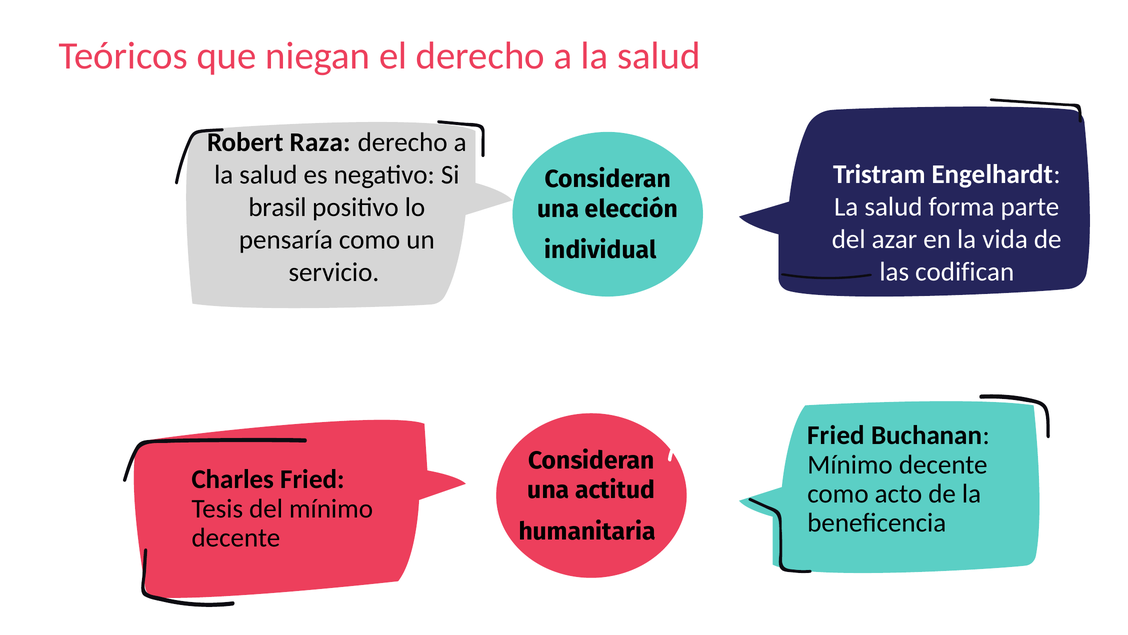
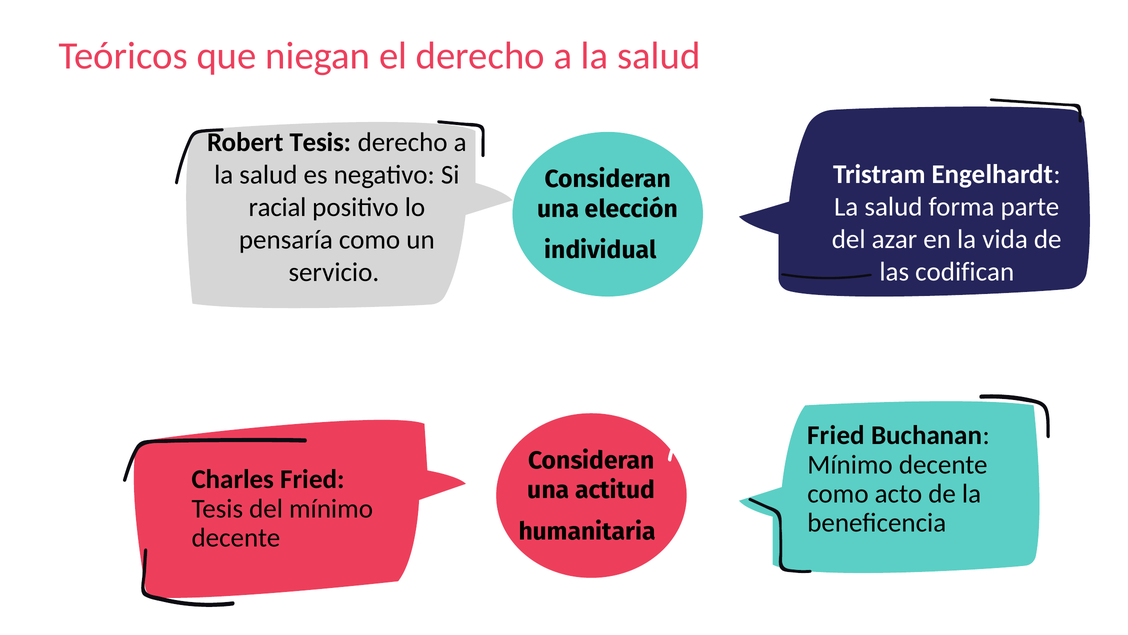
Robert Raza: Raza -> Tesis (321, 142)
brasil: brasil -> racial (277, 207)
